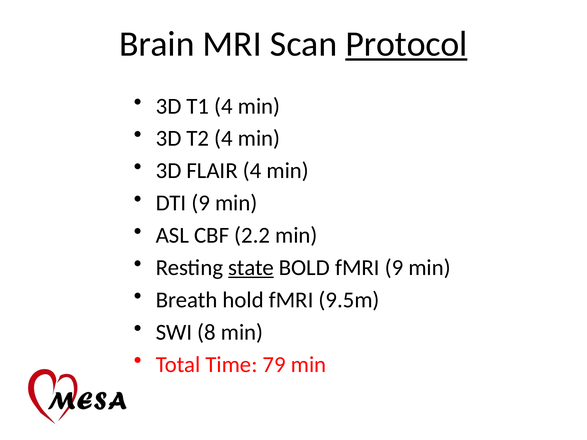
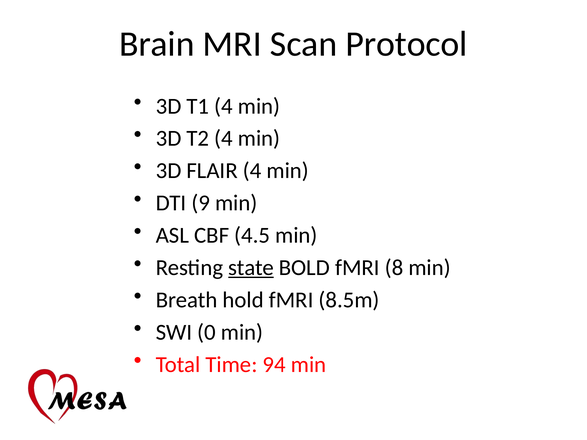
Protocol underline: present -> none (406, 44)
2.2: 2.2 -> 4.5 (252, 235)
fMRI 9: 9 -> 8 (394, 268)
9.5m: 9.5m -> 8.5m (349, 300)
8: 8 -> 0 (206, 332)
79: 79 -> 94 (274, 365)
